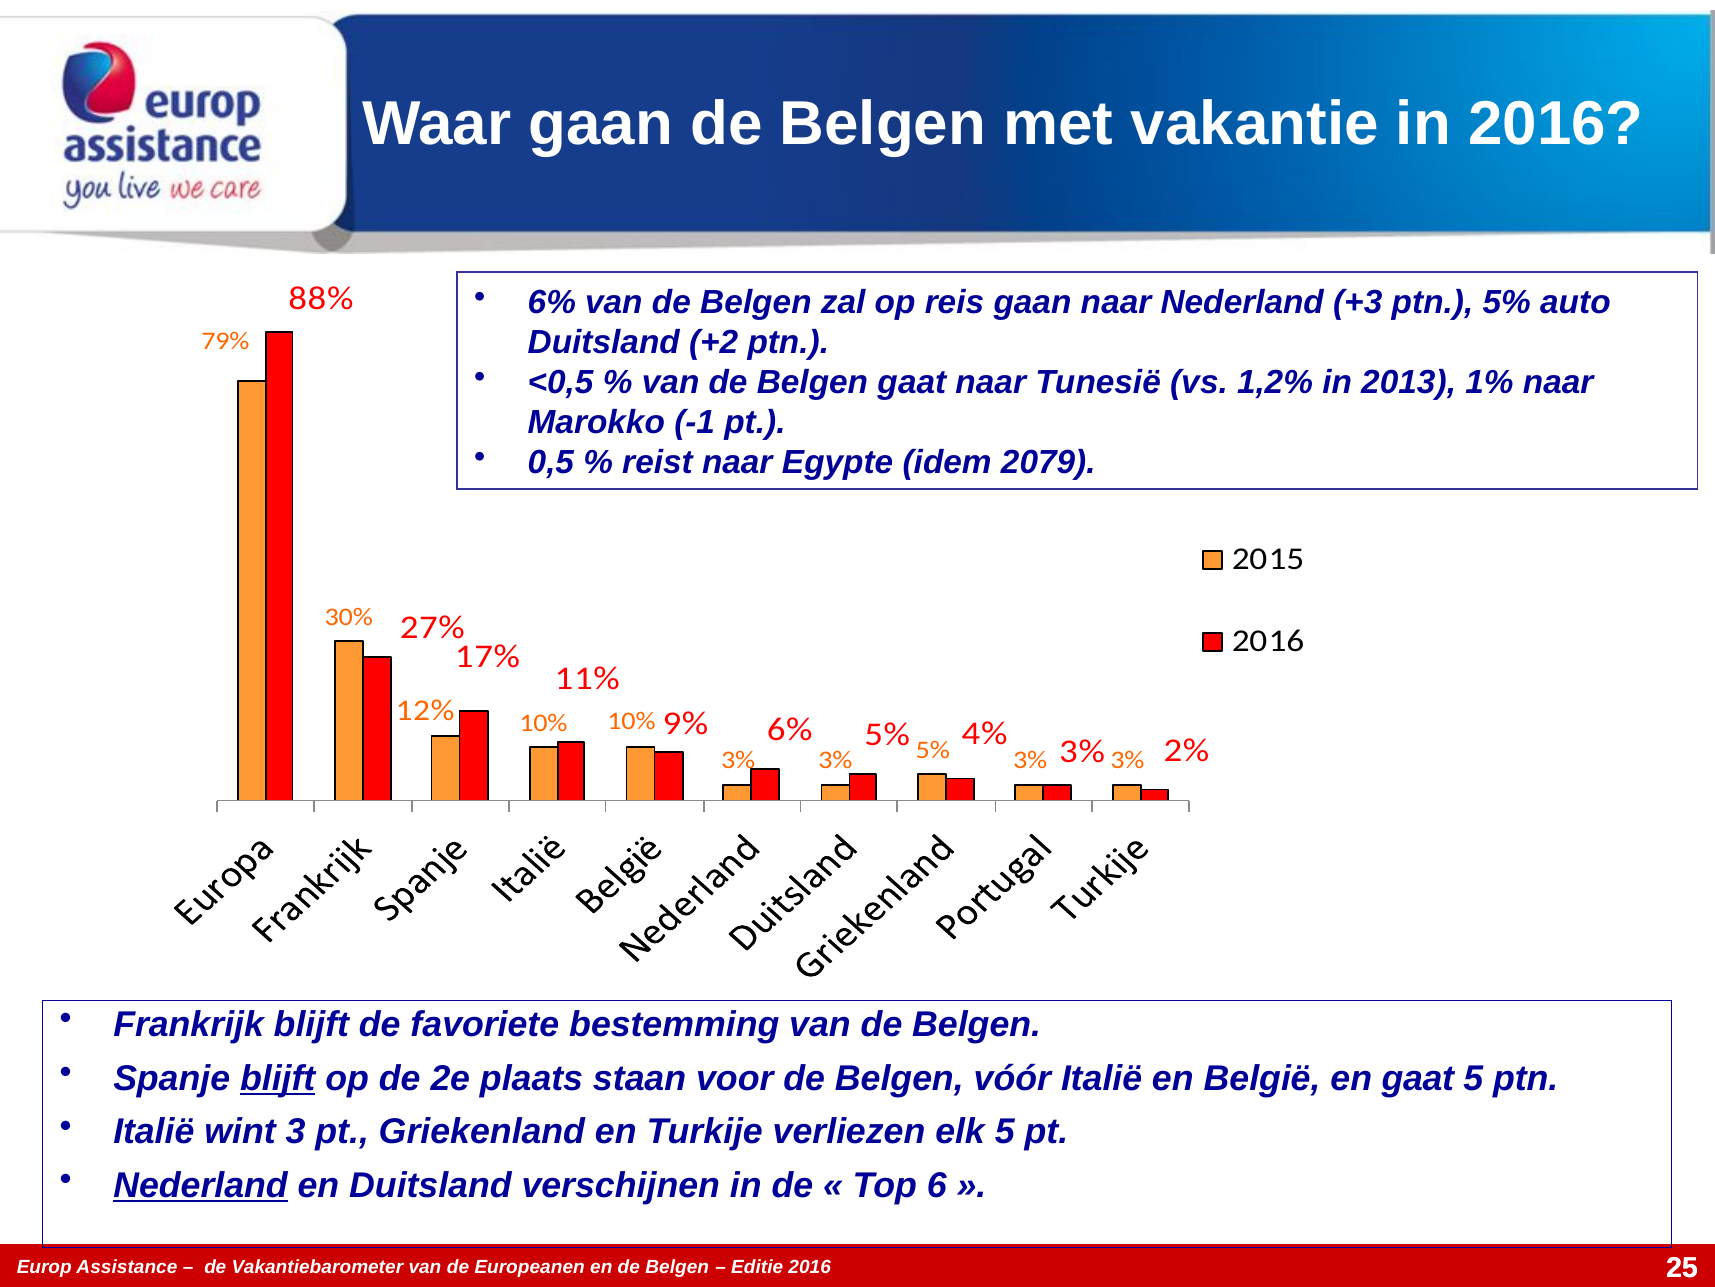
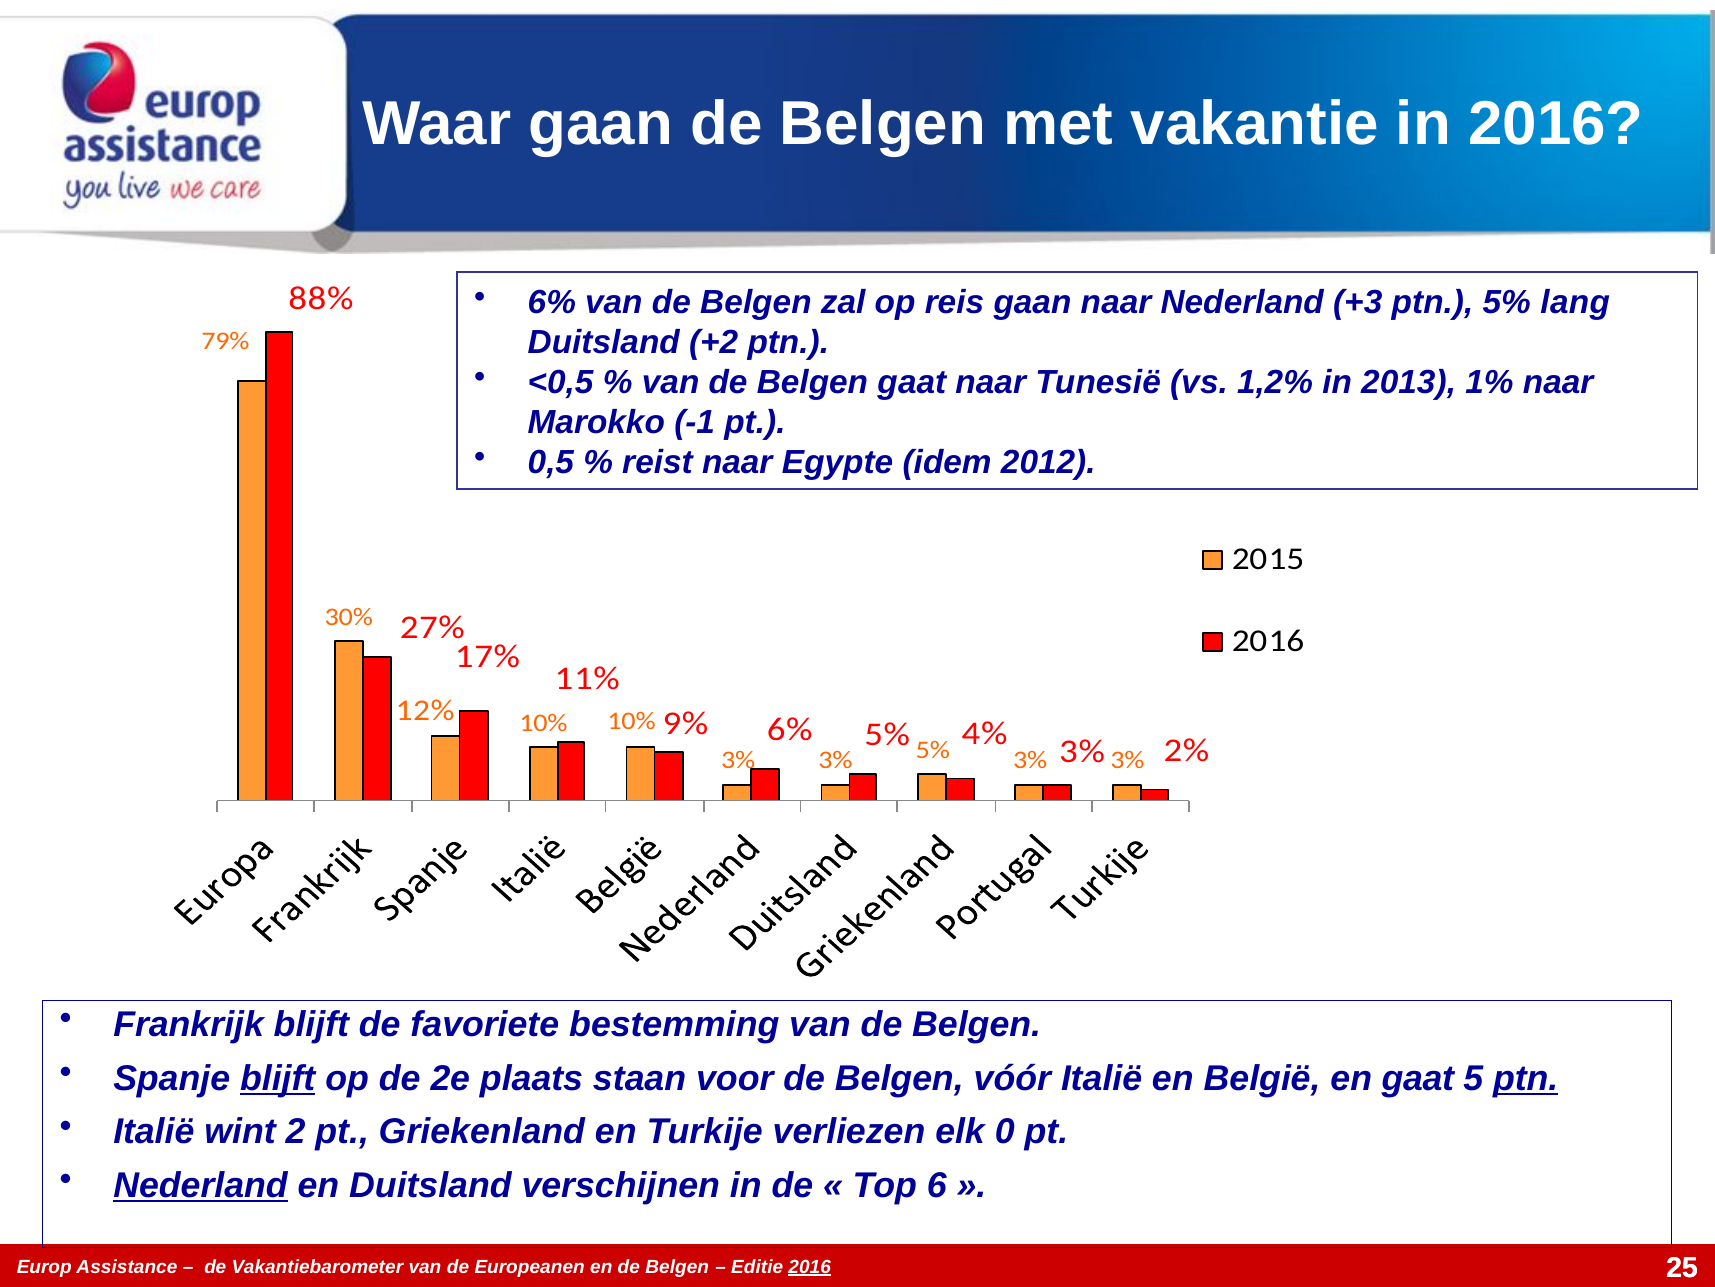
auto: auto -> lang (1575, 302)
2079: 2079 -> 2012 (1048, 463)
ptn underline: none -> present (1526, 1078)
3: 3 -> 2 (296, 1132)
elk 5: 5 -> 0 (1005, 1132)
2016 underline: none -> present (810, 1266)
